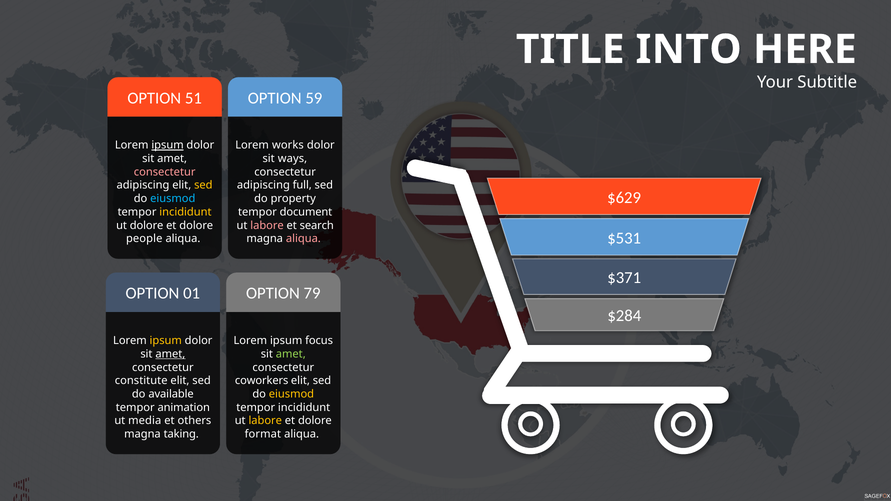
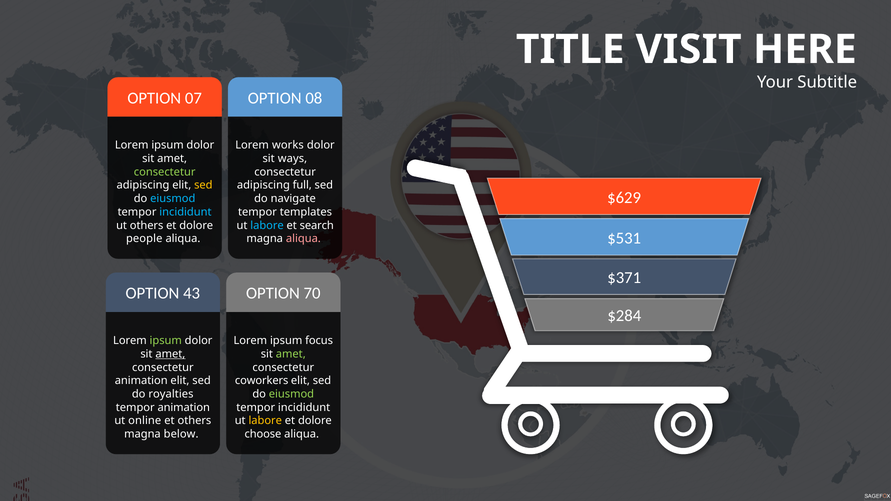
INTO: INTO -> VISIT (689, 49)
51: 51 -> 07 (193, 98)
59: 59 -> 08 (314, 98)
ipsum underline: present -> none (168, 145)
consectetur colour: pink -> light green (165, 172)
property: property -> navigate (293, 199)
incididunt colour: yellow -> light blue (185, 212)
document: document -> templates (306, 212)
ut dolore: dolore -> others (147, 225)
labore colour: pink -> light blue (267, 225)
01: 01 -> 43 (192, 294)
79: 79 -> 70 (312, 294)
ipsum colour: yellow -> light green (166, 341)
constitute: constitute -> animation (141, 381)
available: available -> royalties (171, 394)
eiusmod colour: yellow -> light green (291, 394)
media: media -> online (145, 421)
taking: taking -> below (181, 434)
format: format -> choose (263, 434)
